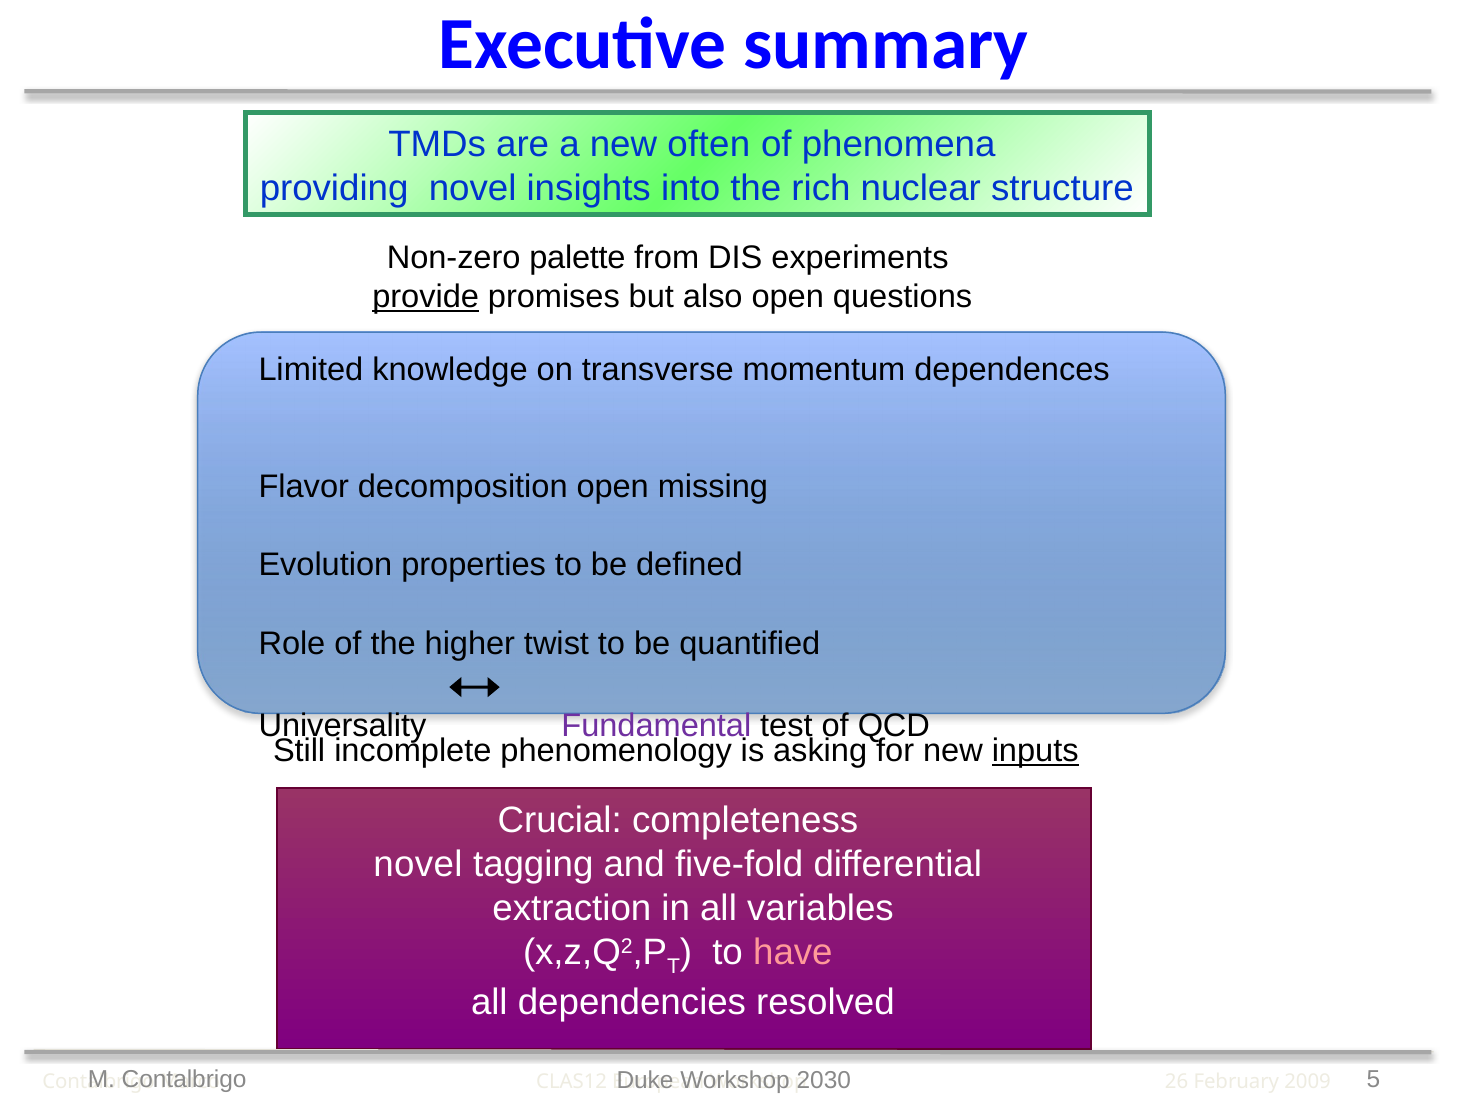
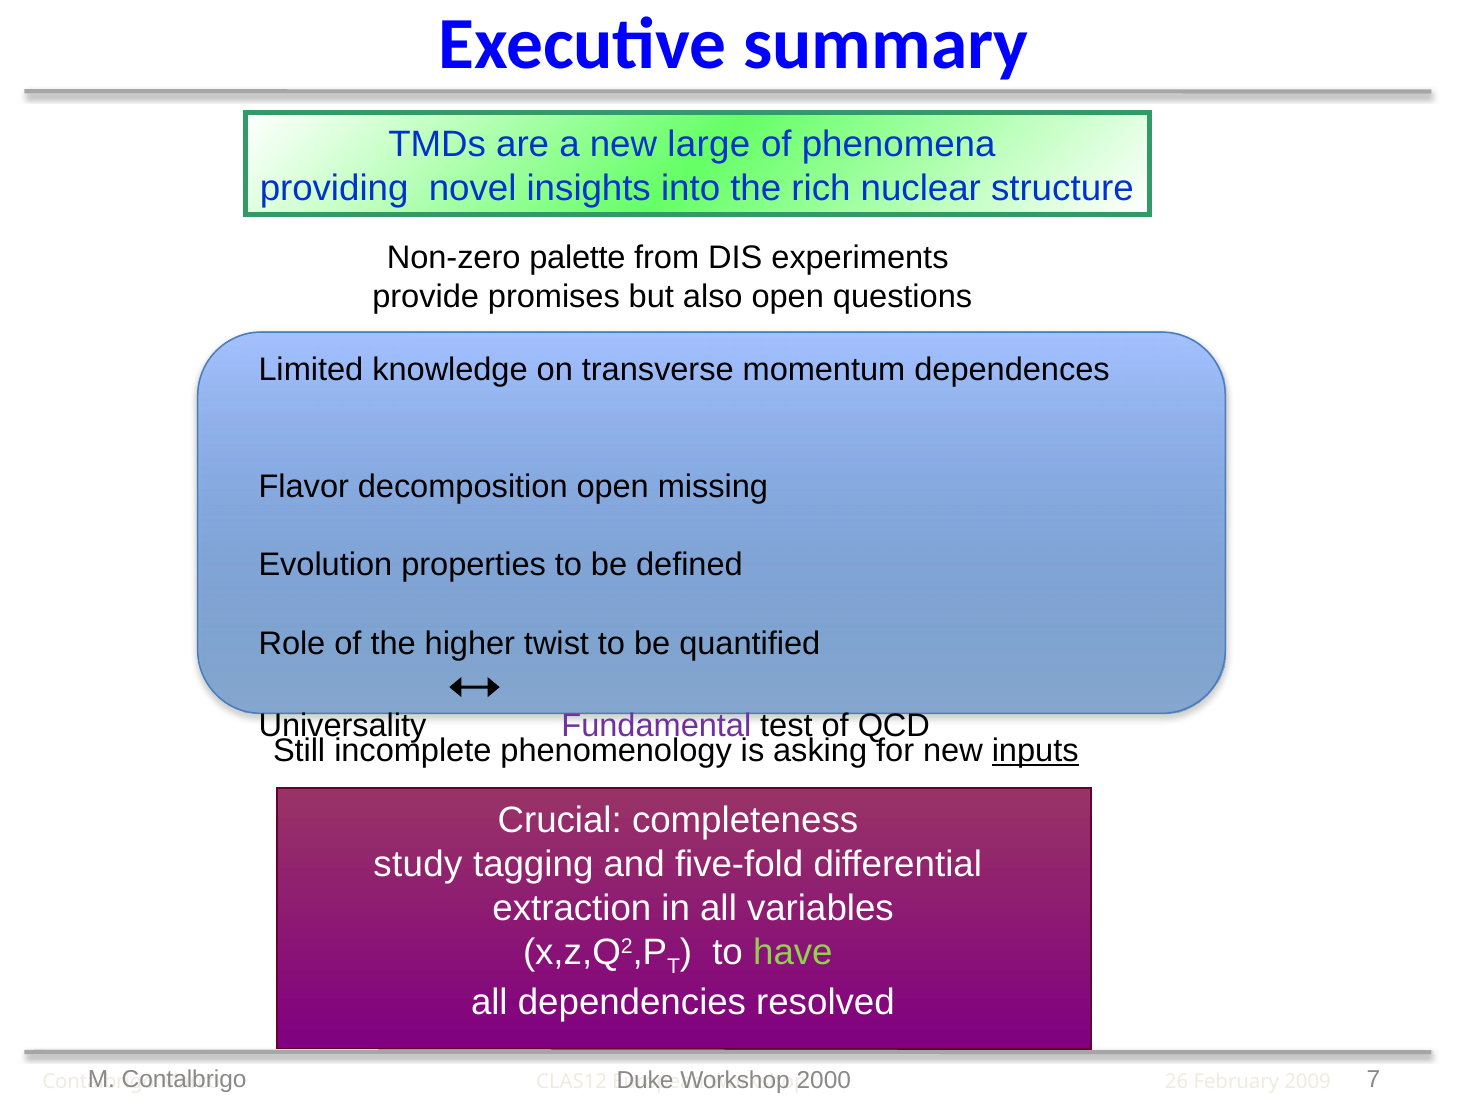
often: often -> large (709, 144)
provide underline: present -> none (426, 297)
novel: novel -> study (418, 865)
have colour: pink -> light green (793, 953)
5: 5 -> 7 (1373, 1080)
2030: 2030 -> 2000 (824, 1081)
